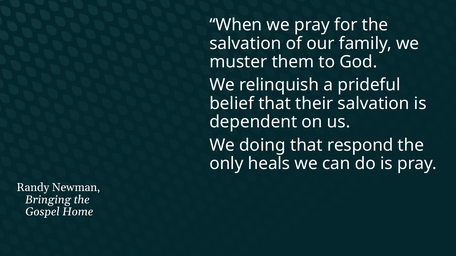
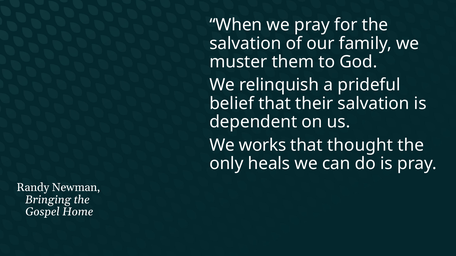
doing: doing -> works (262, 145)
respond: respond -> thought (360, 145)
